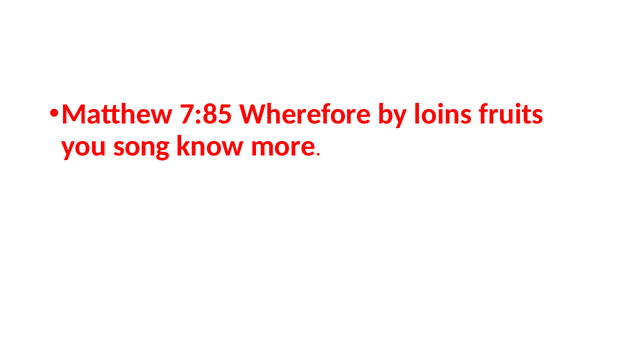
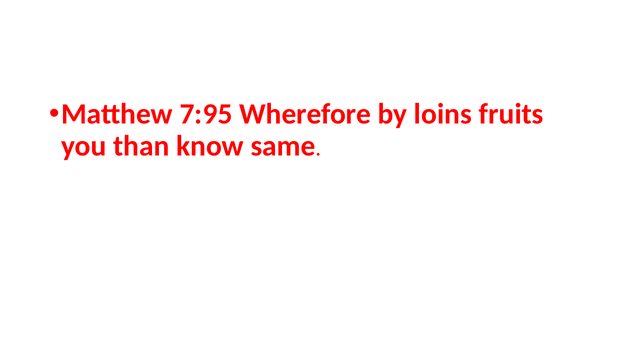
7:85: 7:85 -> 7:95 (206, 114)
song: song -> than (141, 146)
more: more -> same (283, 146)
